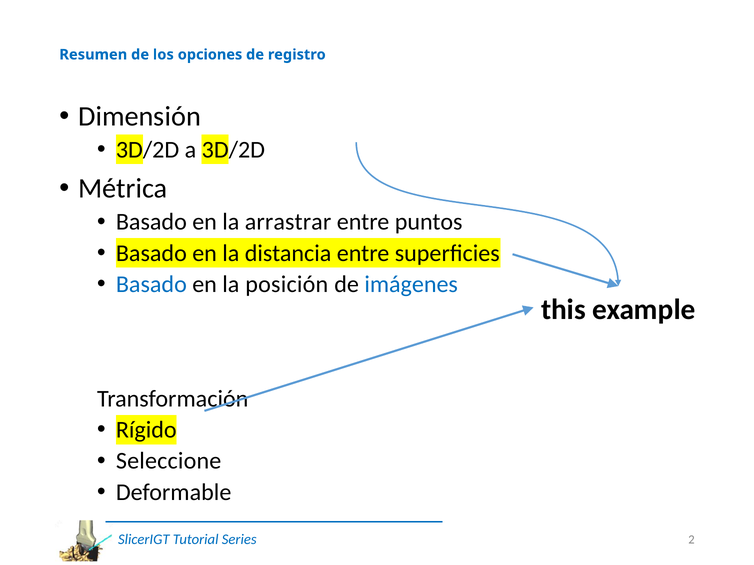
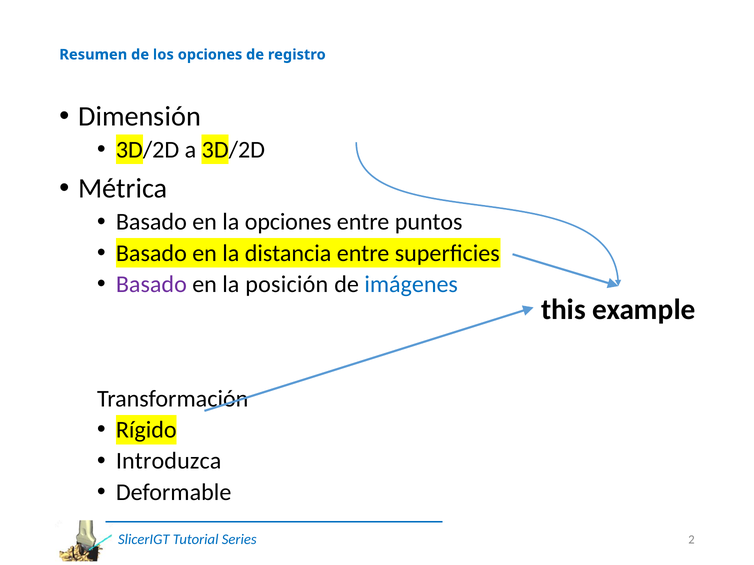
la arrastrar: arrastrar -> opciones (288, 222)
Basado colour: blue -> purple (151, 285)
Seleccione: Seleccione -> Introduzca (169, 461)
